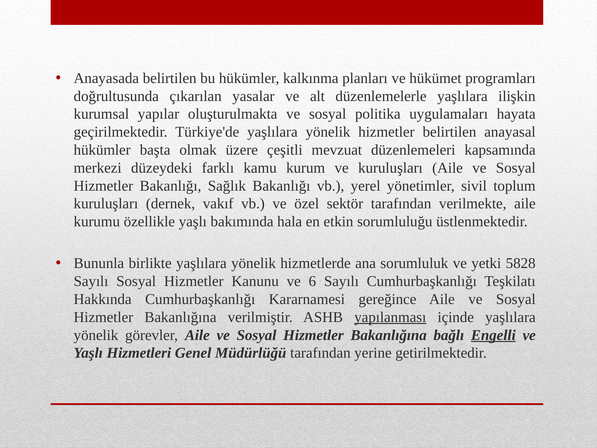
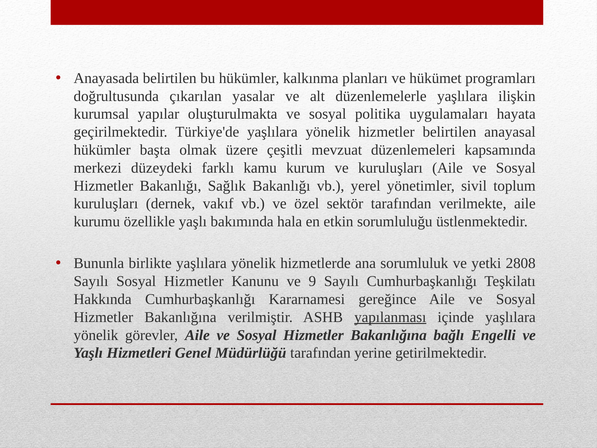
5828: 5828 -> 2808 (521, 263)
6: 6 -> 9 (312, 281)
Engelli underline: present -> none (493, 335)
